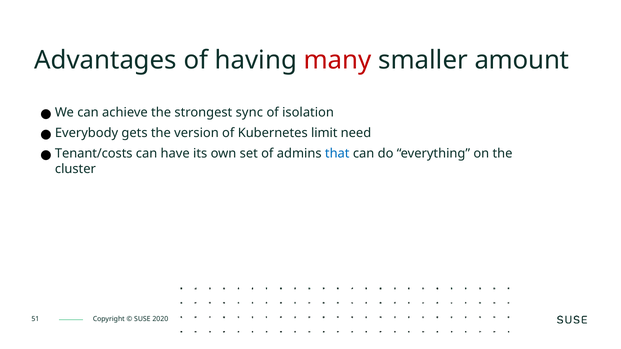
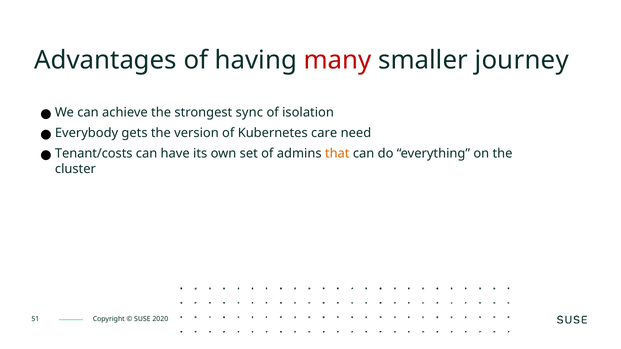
amount: amount -> journey (522, 60)
limit: limit -> care (324, 133)
that colour: blue -> orange (337, 154)
